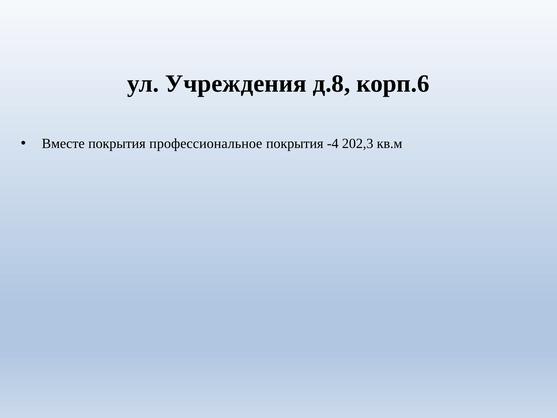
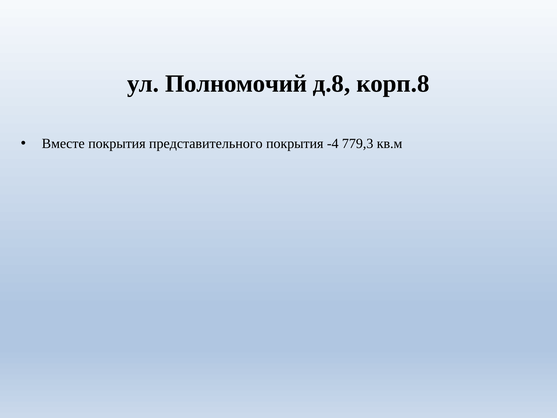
Учреждения: Учреждения -> Полномочий (236, 84)
корп.6: корп.6 -> корп.8 (393, 84)
профессиональное: профессиональное -> представительного (206, 143)
202,3: 202,3 -> 779,3 (358, 143)
